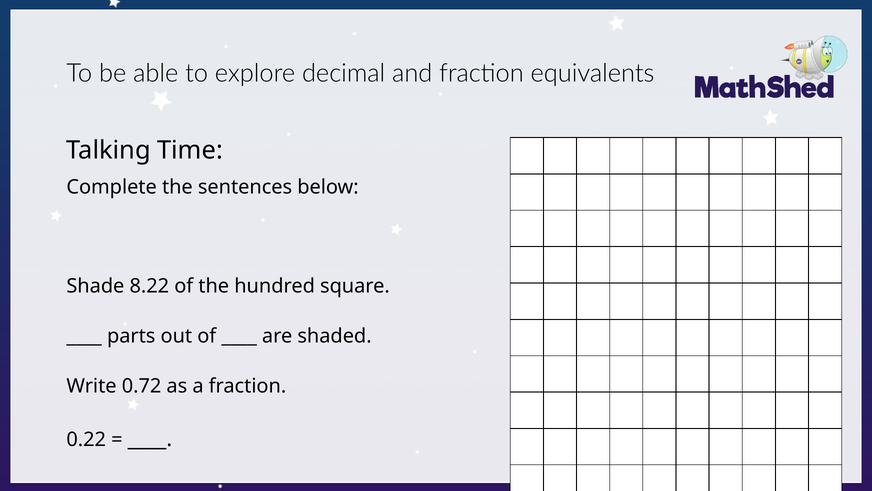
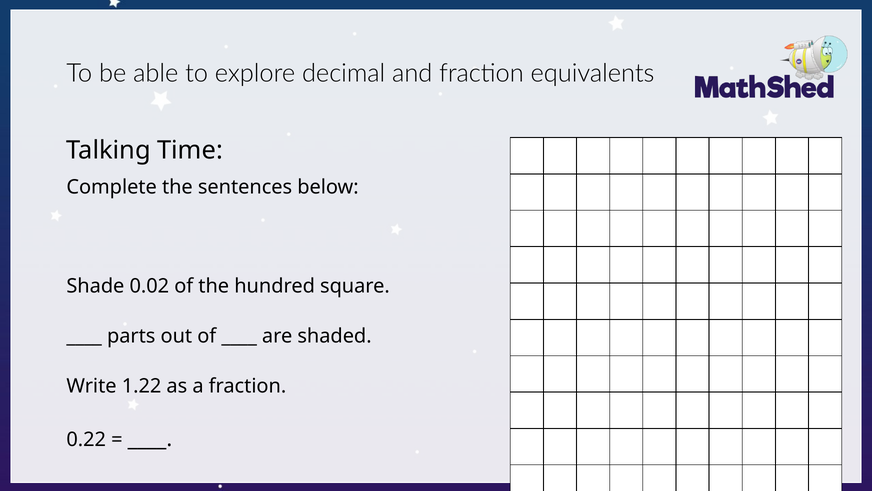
8.22: 8.22 -> 0.02 (149, 286)
0.72: 0.72 -> 1.22 (142, 386)
